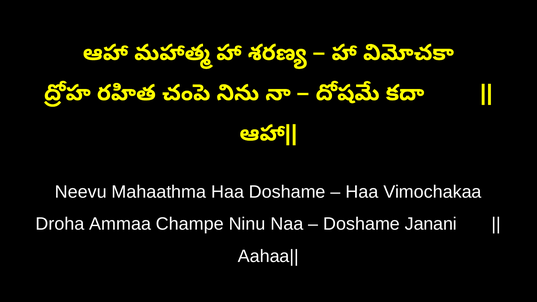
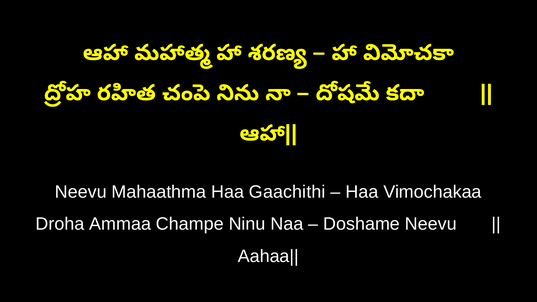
Haa Doshame: Doshame -> Gaachithi (287, 192)
Doshame Janani: Janani -> Neevu (431, 224)
